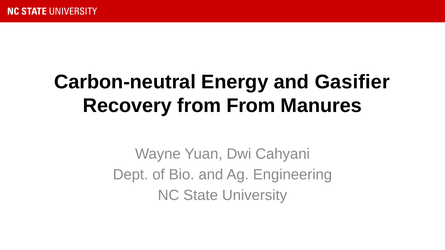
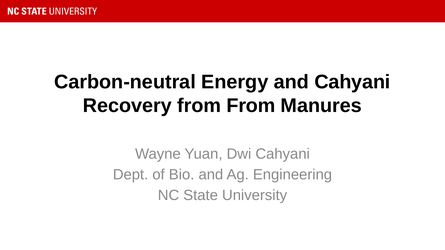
and Gasifier: Gasifier -> Cahyani (352, 82)
